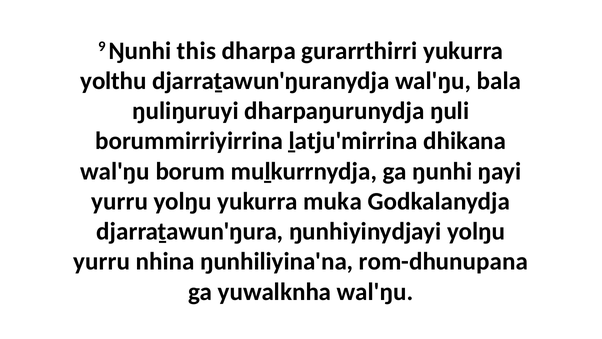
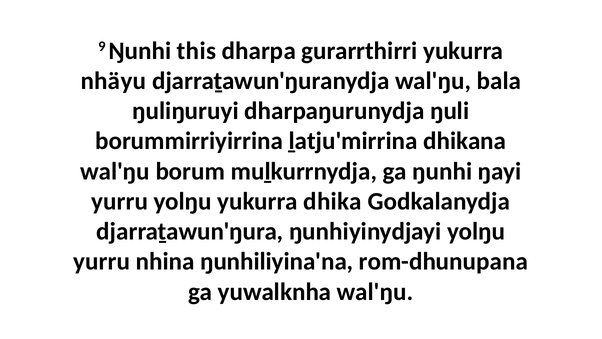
yolthu: yolthu -> nhäyu (113, 81)
muka: muka -> dhika (333, 201)
